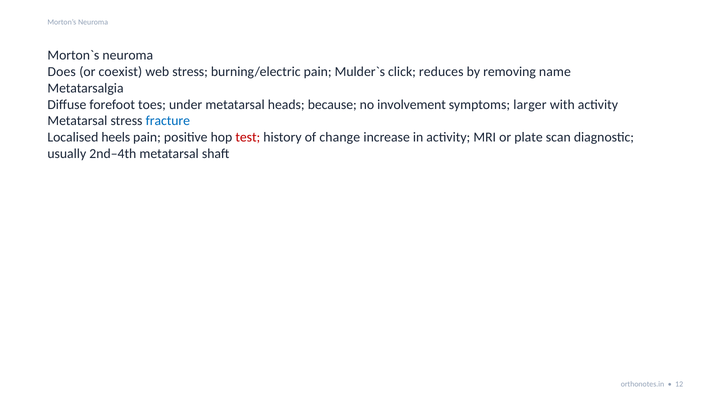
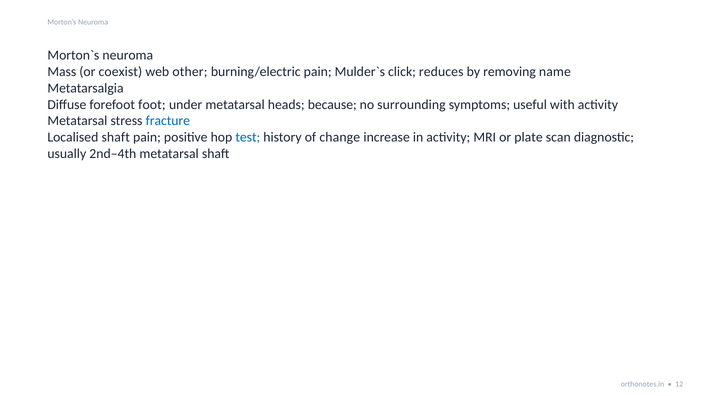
Does: Does -> Mass (62, 72)
web stress: stress -> other (190, 72)
toes: toes -> foot (152, 105)
involvement: involvement -> surrounding (411, 105)
larger: larger -> useful (530, 105)
Localised heels: heels -> shaft (116, 138)
test colour: red -> blue (248, 138)
